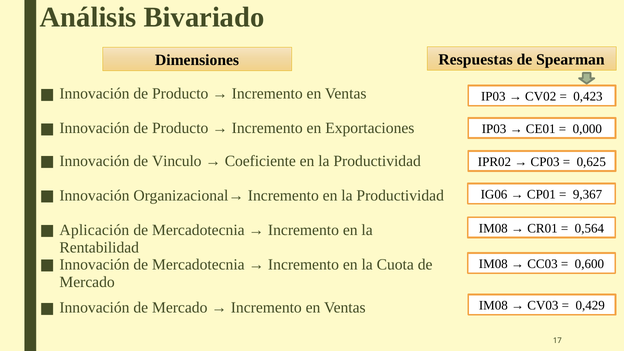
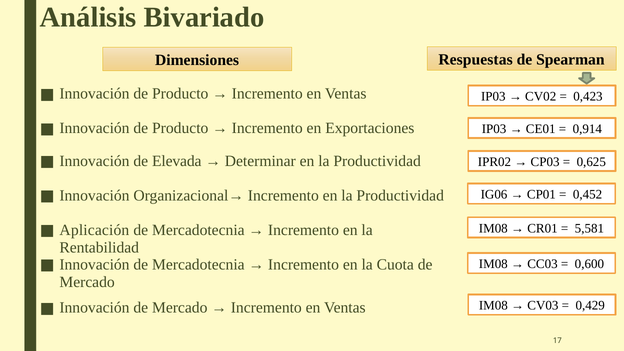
0,000: 0,000 -> 0,914 (587, 129)
Vinculo: Vinculo -> Elevada (177, 161)
Coeficiente: Coeficiente -> Determinar (260, 161)
9,367: 9,367 -> 0,452 (588, 195)
0,564: 0,564 -> 5,581 (589, 228)
